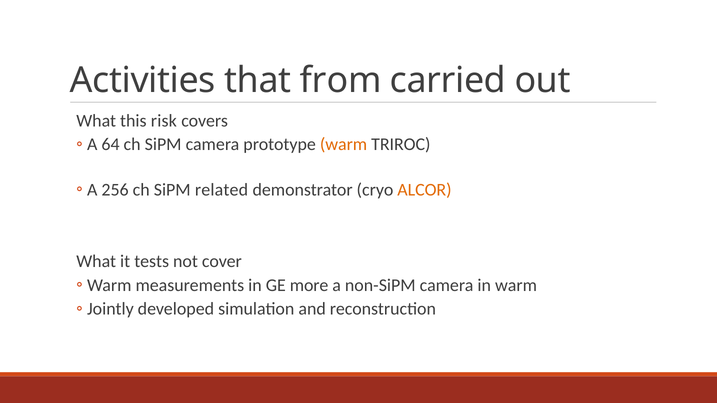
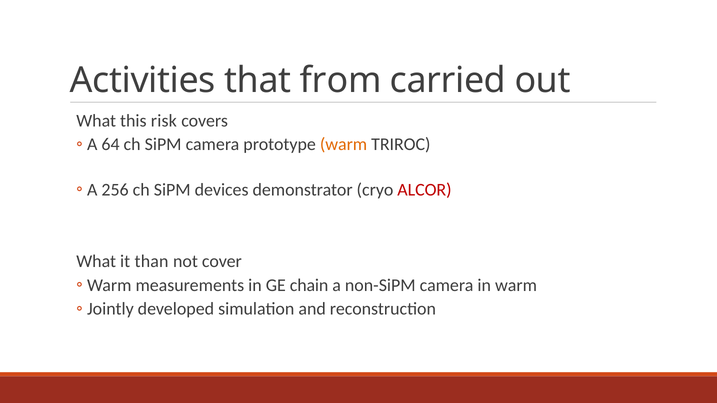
related: related -> devices (222, 190)
ALCOR colour: orange -> red (424, 190)
tests: tests -> than (152, 261)
more: more -> chain (309, 285)
